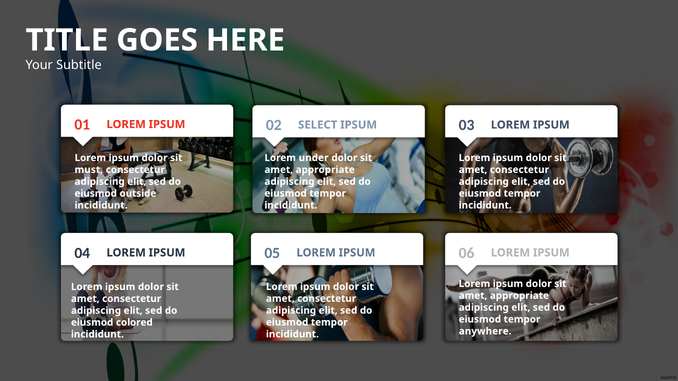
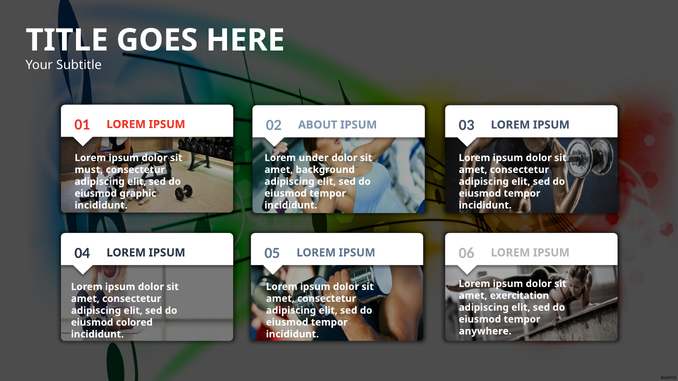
SELECT: SELECT -> ABOUT (318, 125)
appropriate: appropriate -> background (325, 170)
outside: outside -> graphic (138, 194)
appropriate: appropriate -> exercitation (519, 296)
